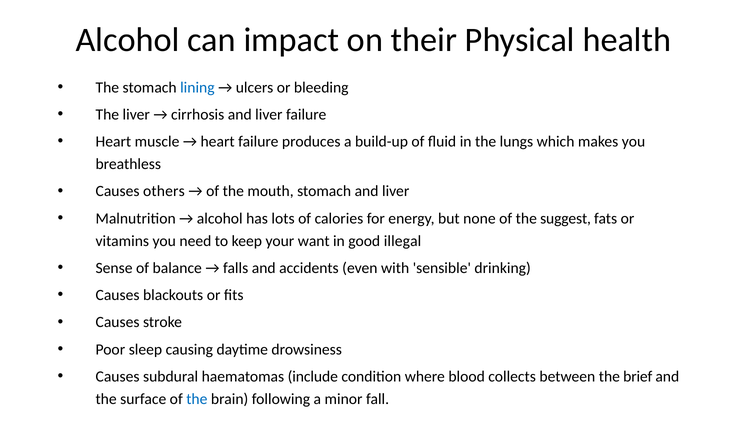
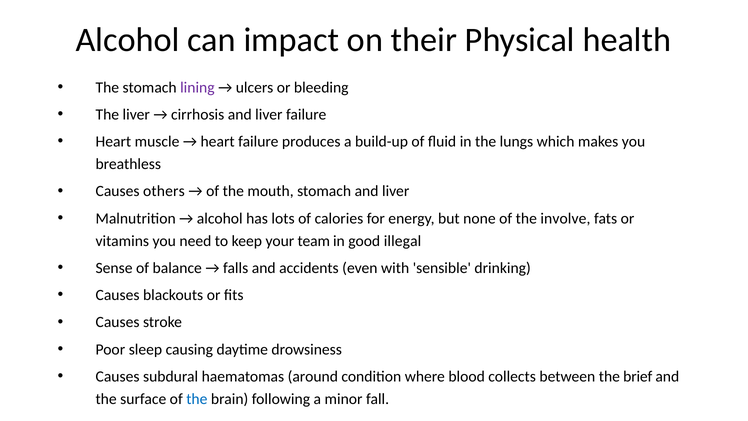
lining colour: blue -> purple (197, 87)
suggest: suggest -> involve (565, 218)
want: want -> team (314, 241)
include: include -> around (313, 376)
